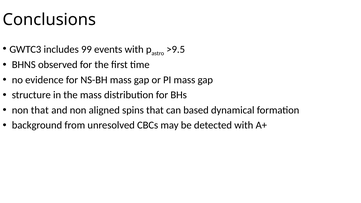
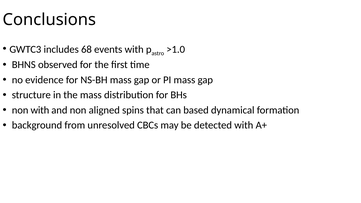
99: 99 -> 68 (86, 49)
>9.5: >9.5 -> >1.0 (176, 49)
non that: that -> with (40, 110)
